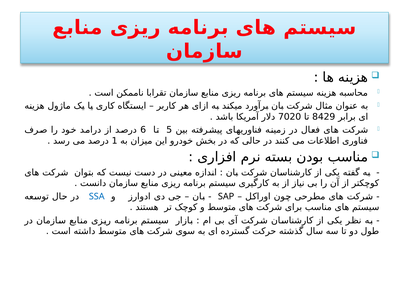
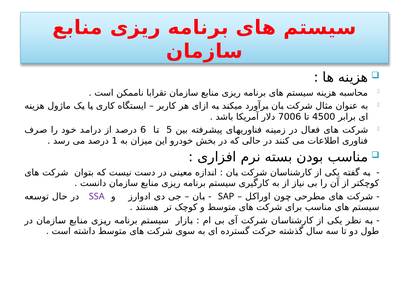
7020: 7020 -> 7006 (290, 117)
8429: 8429 -> 4500 (324, 117)
SSA colour: blue -> purple (97, 197)
